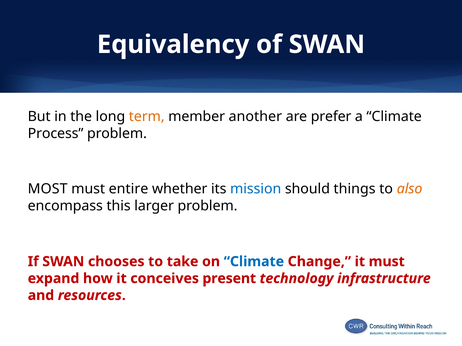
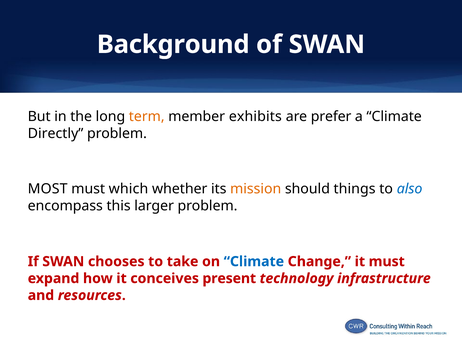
Equivalency: Equivalency -> Background (173, 45)
another: another -> exhibits (255, 117)
Process: Process -> Directly (56, 134)
entire: entire -> which (128, 189)
mission colour: blue -> orange (256, 189)
also colour: orange -> blue (410, 189)
